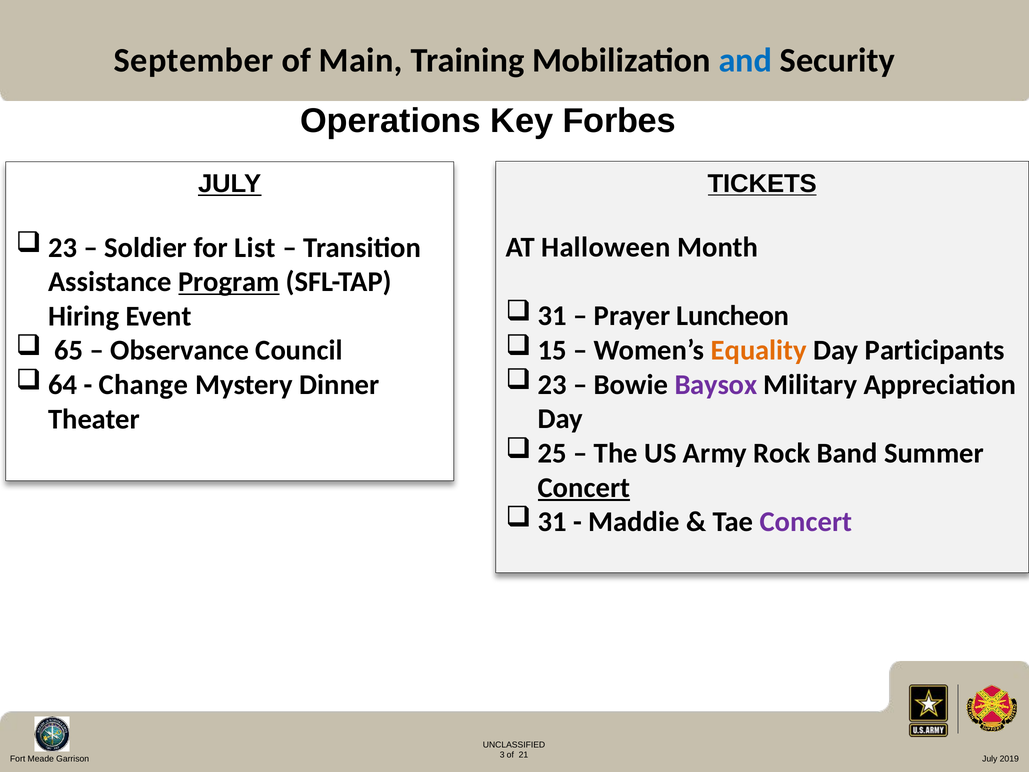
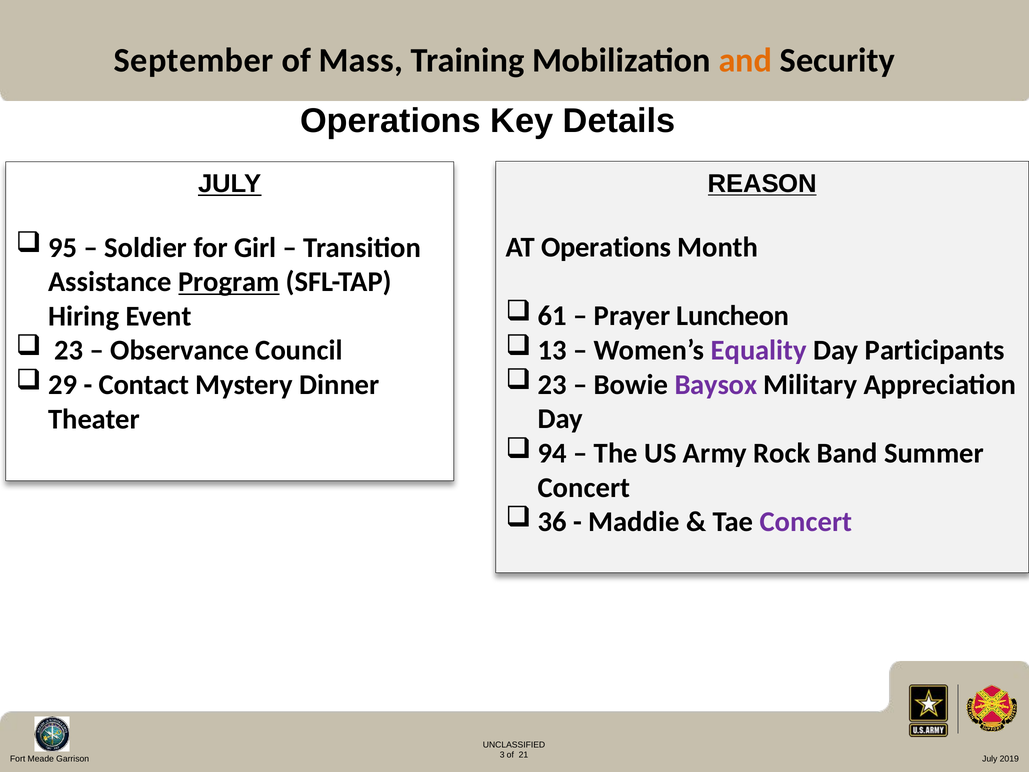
Main: Main -> Mass (361, 60)
and colour: blue -> orange (745, 60)
Forbes: Forbes -> Details (619, 121)
TICKETS: TICKETS -> REASON (762, 184)
23: 23 -> 95 (63, 247)
List: List -> Girl (255, 247)
AT Halloween: Halloween -> Operations (606, 247)
31: 31 -> 61 (552, 316)
15: 15 -> 13 (552, 350)
Equality colour: orange -> purple (759, 350)
65: 65 -> 23 (69, 350)
64: 64 -> 29 (63, 385)
Change: Change -> Contact (144, 385)
25: 25 -> 94 (552, 453)
Concert underline: present -> none (584, 487)
31: 31 -> 36 (552, 522)
